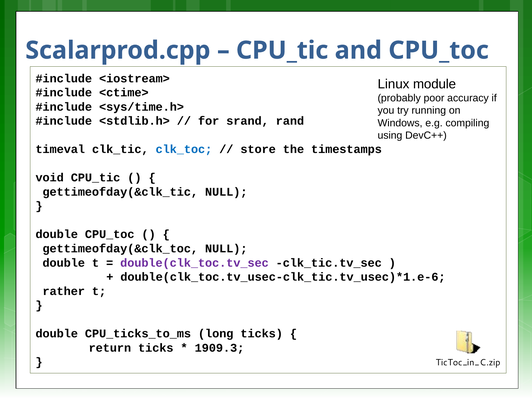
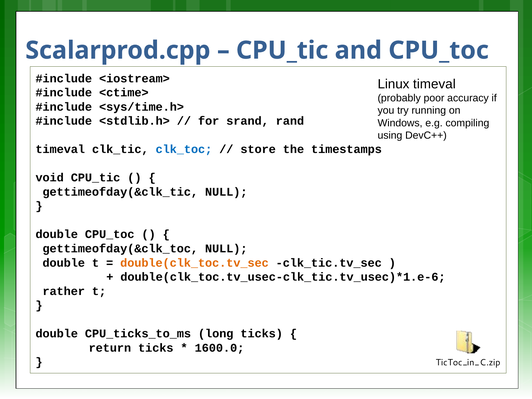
Linux module: module -> timeval (434, 84)
double(clk_toc.tv_sec colour: purple -> orange (194, 263)
1909.3: 1909.3 -> 1600.0 (220, 348)
